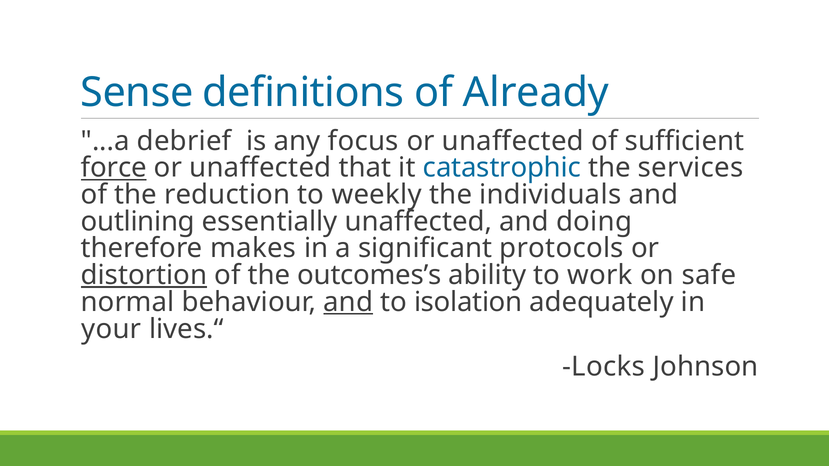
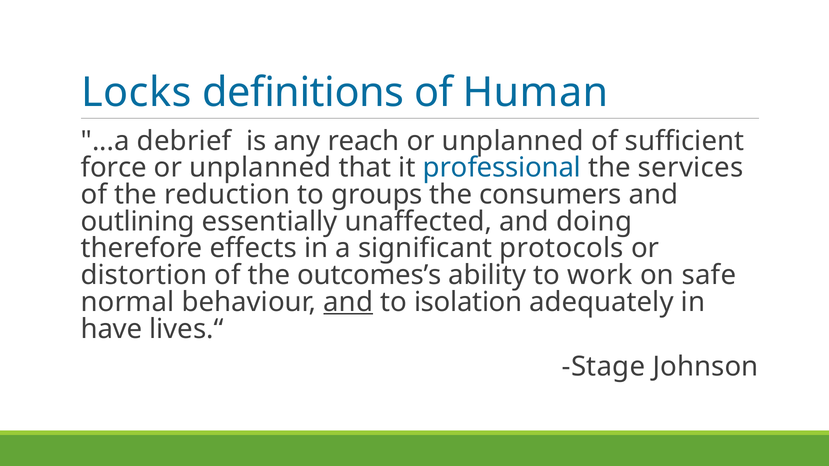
Sense: Sense -> Locks (136, 93)
Already: Already -> Human (536, 93)
focus: focus -> reach (364, 141)
unaffected: unaffected -> unplanned (513, 141)
force underline: present -> none (114, 168)
unaffected: unaffected -> unplanned (260, 168)
catastrophic: catastrophic -> professional (502, 168)
weekly: weekly -> groups (377, 195)
individuals: individuals -> consumers (550, 195)
makes: makes -> effects (253, 248)
distortion underline: present -> none (144, 275)
your: your -> have (112, 329)
Locks: Locks -> Stage (604, 367)
